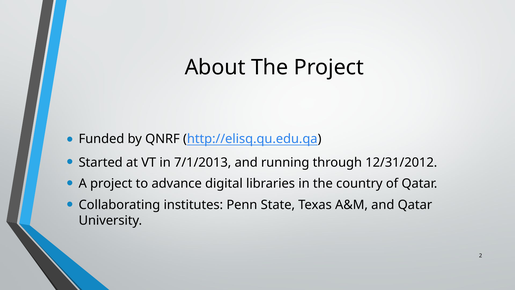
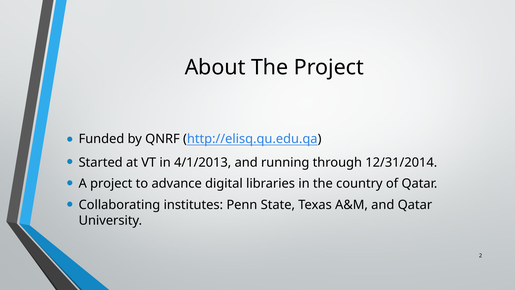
7/1/2013: 7/1/2013 -> 4/1/2013 (203, 162)
12/31/2012: 12/31/2012 -> 12/31/2014 (401, 162)
